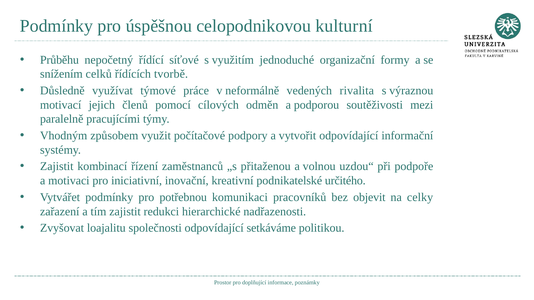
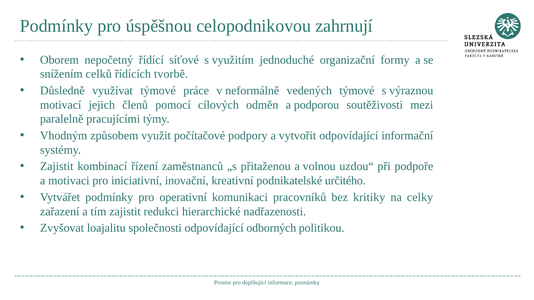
kulturní: kulturní -> zahrnují (344, 26)
Průběhu: Průběhu -> Oborem (59, 60)
vedených rivalita: rivalita -> týmové (357, 91)
potřebnou: potřebnou -> operativní (183, 197)
objevit: objevit -> kritiky (369, 197)
setkáváme: setkáváme -> odborných (271, 228)
